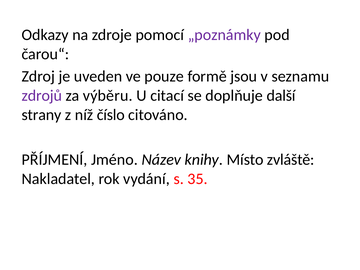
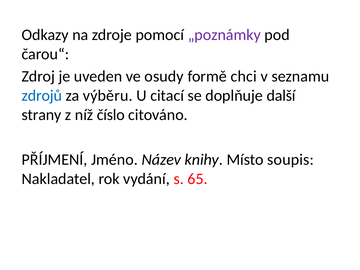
pouze: pouze -> osudy (164, 76)
jsou: jsou -> chci (244, 76)
zdrojů colour: purple -> blue (42, 96)
zvláště: zvláště -> soupis (291, 160)
35: 35 -> 65 (198, 179)
